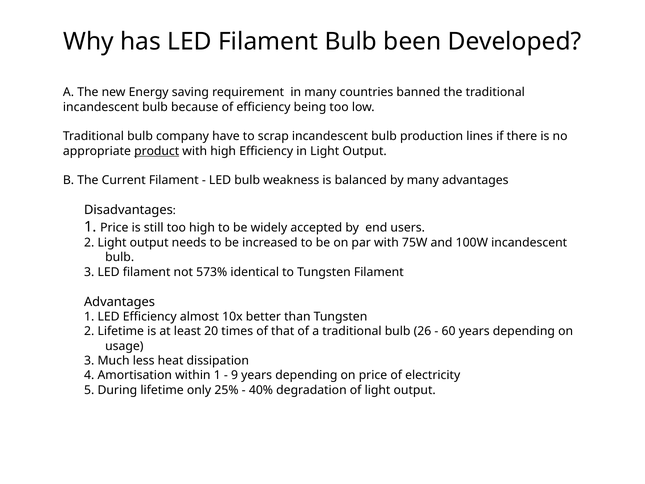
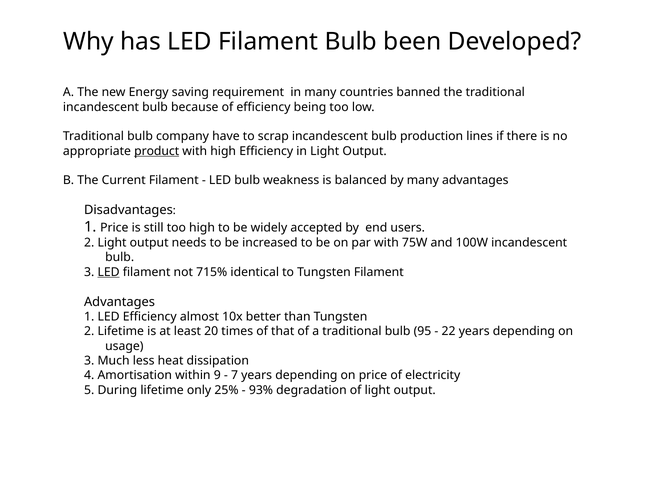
LED underline: none -> present (109, 272)
573%: 573% -> 715% (212, 272)
26: 26 -> 95 (422, 331)
60: 60 -> 22 (449, 331)
within 1: 1 -> 9 (217, 375)
9: 9 -> 7 (235, 375)
40%: 40% -> 93% (261, 390)
